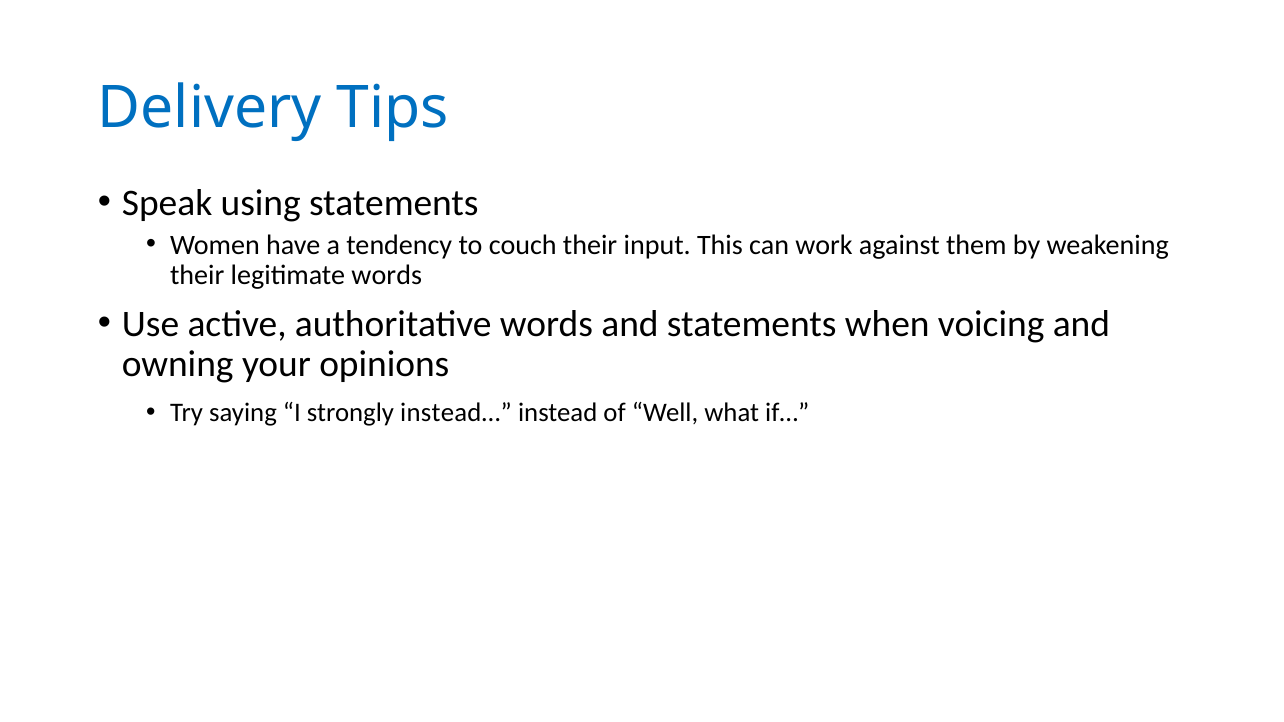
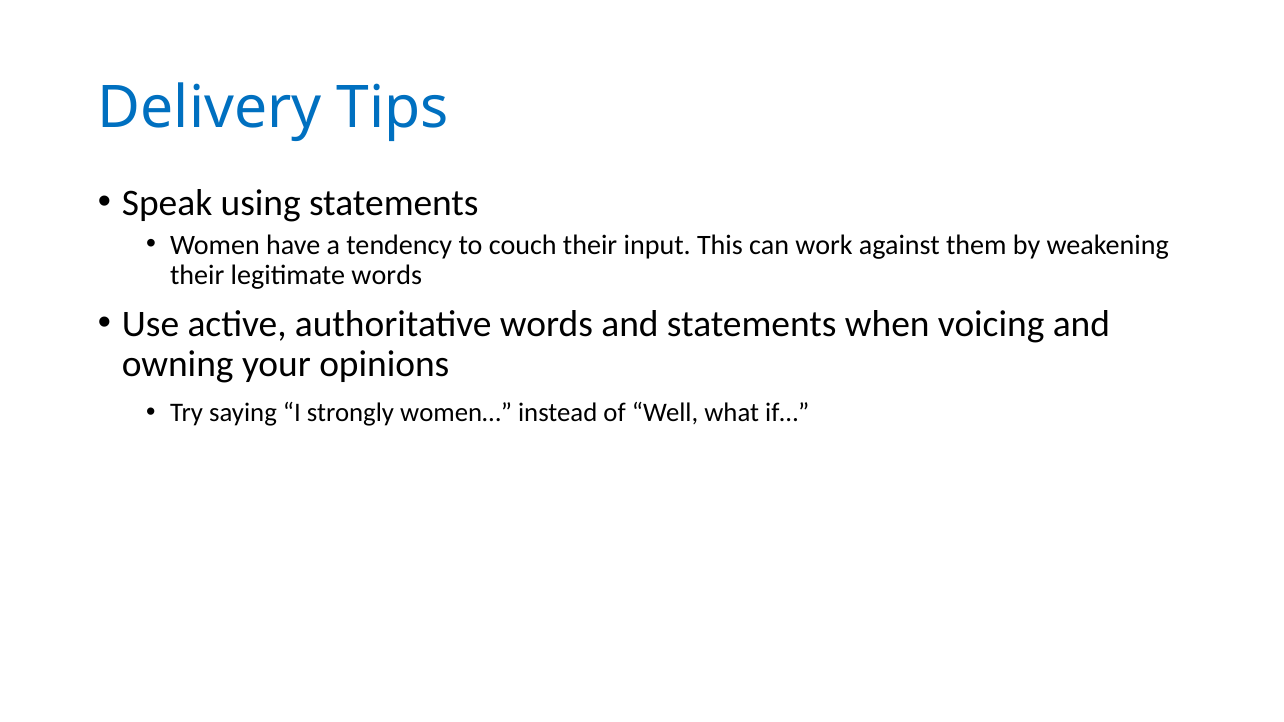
instead…: instead… -> women… (456, 412)
